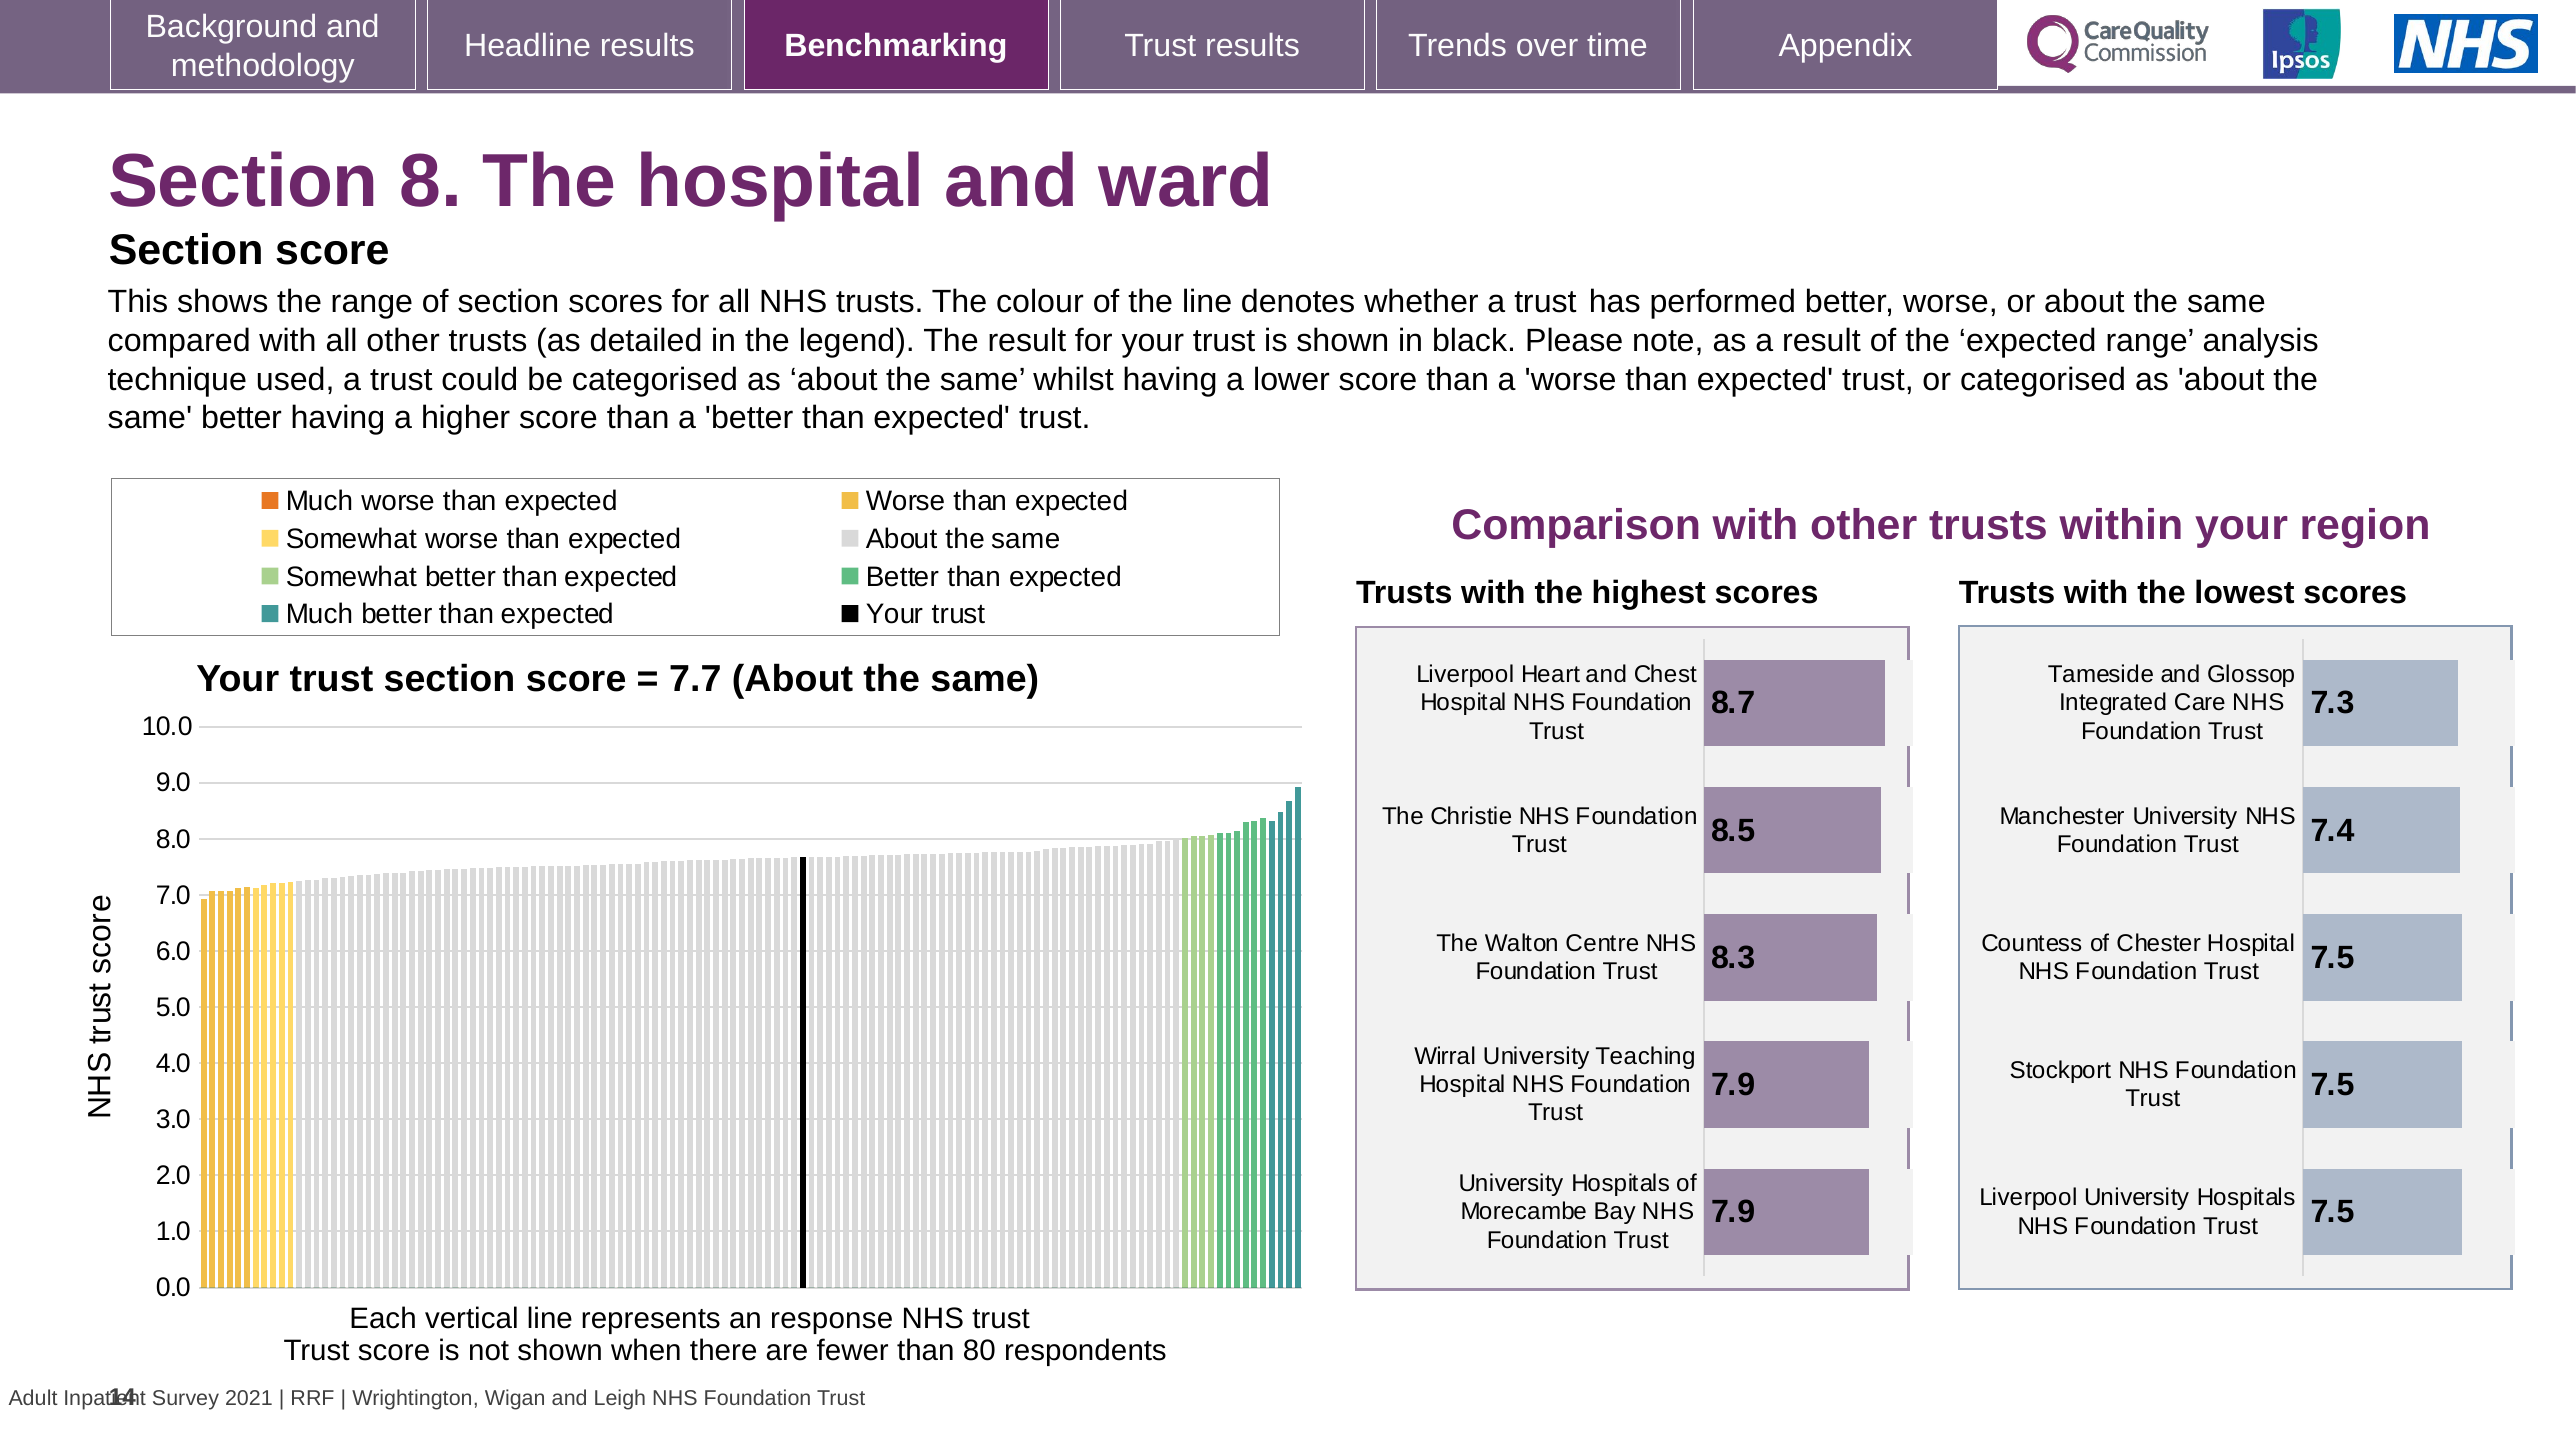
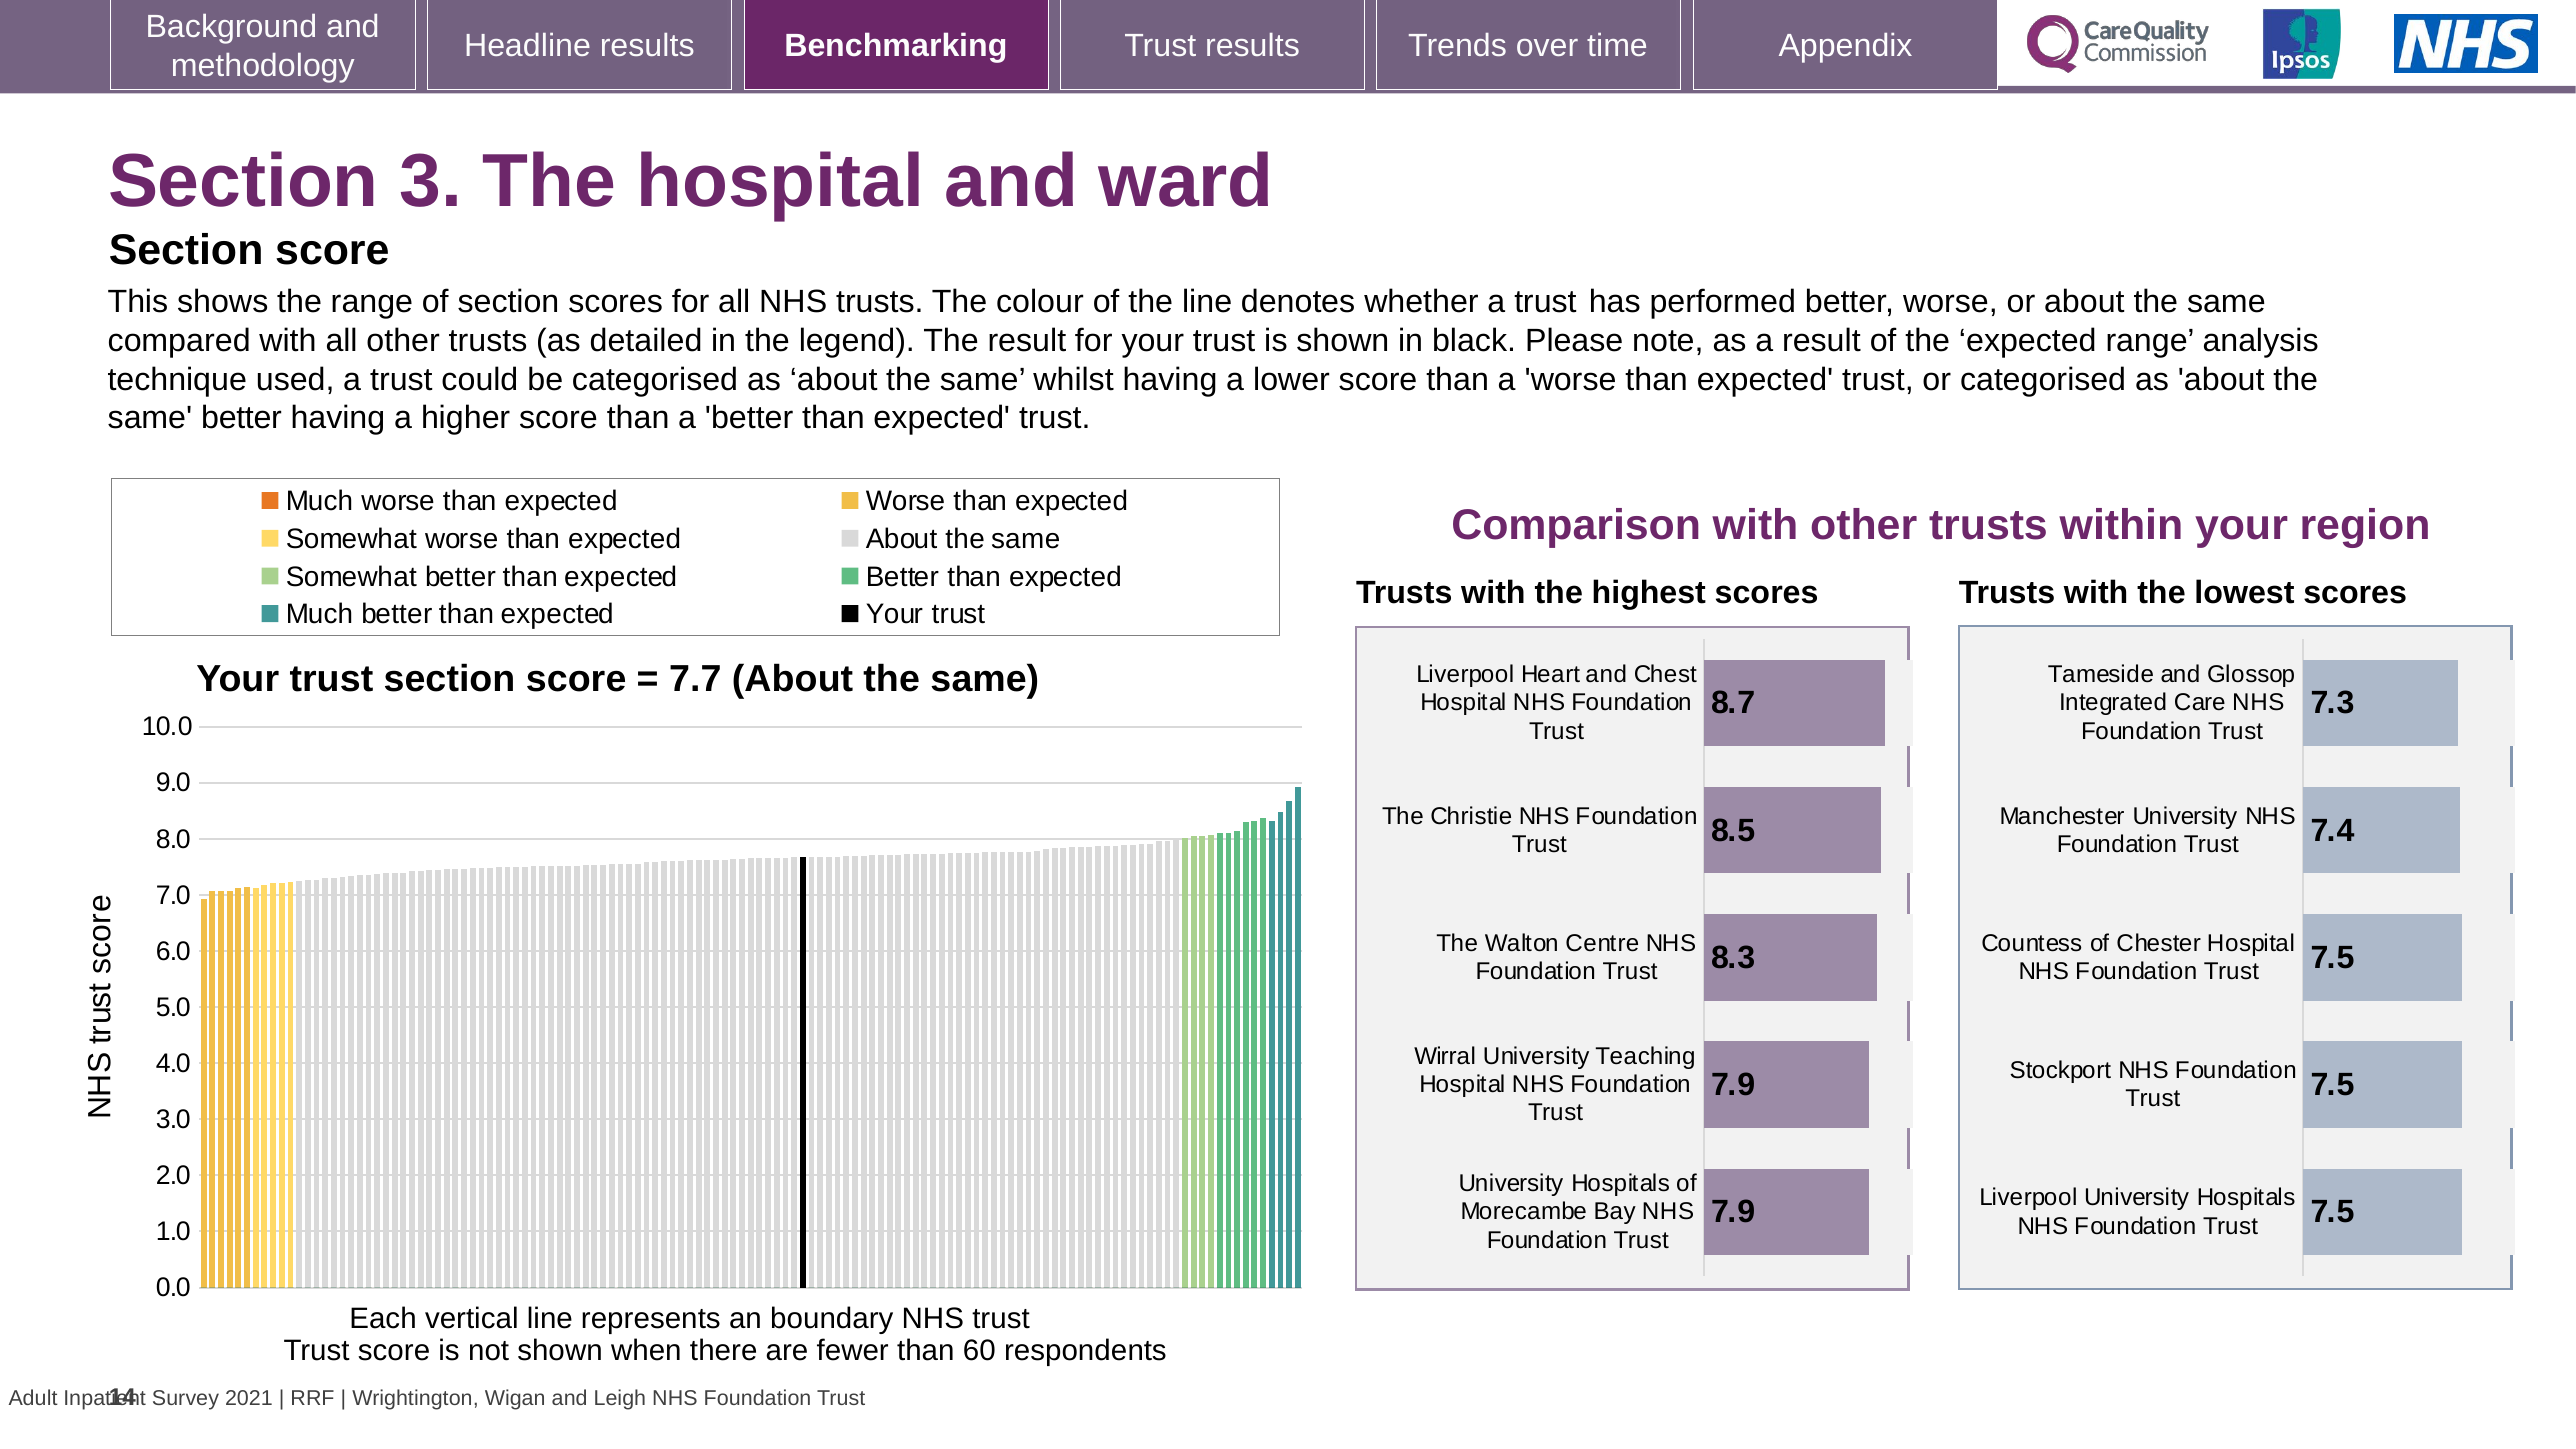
8: 8 -> 3 (431, 182)
response: response -> boundary (832, 1318)
80: 80 -> 60 (979, 1350)
